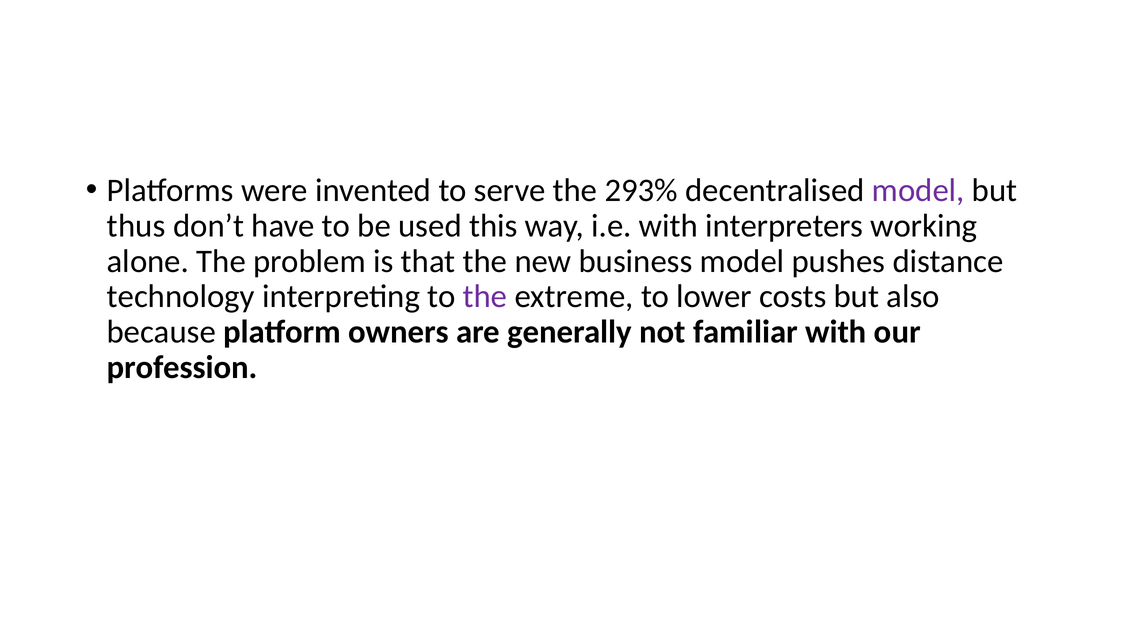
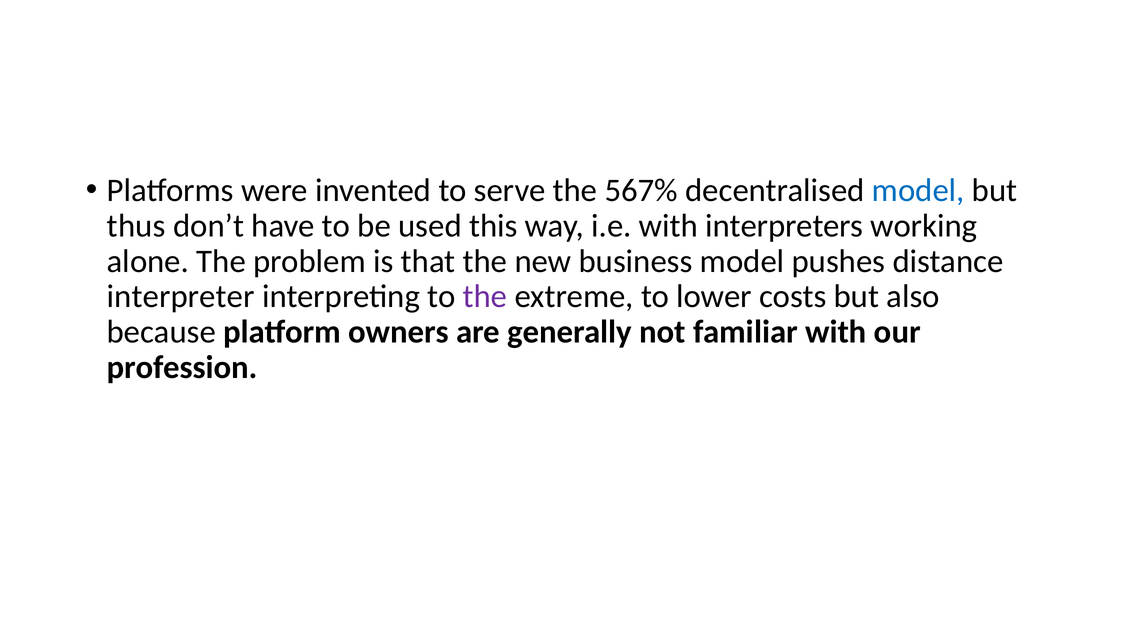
293%: 293% -> 567% (641, 190)
model colour: purple -> blue (918, 190)
technology: technology -> interpreter (181, 297)
